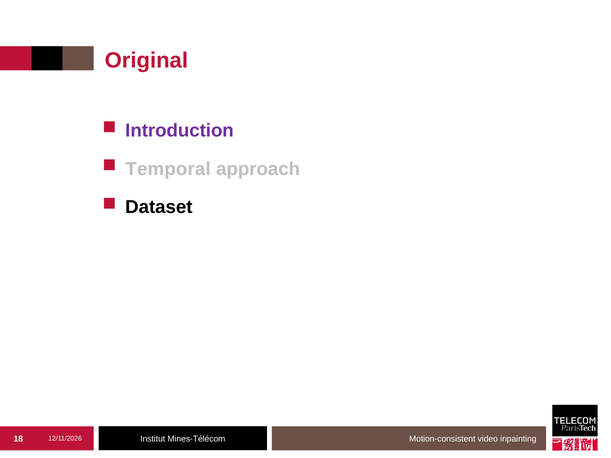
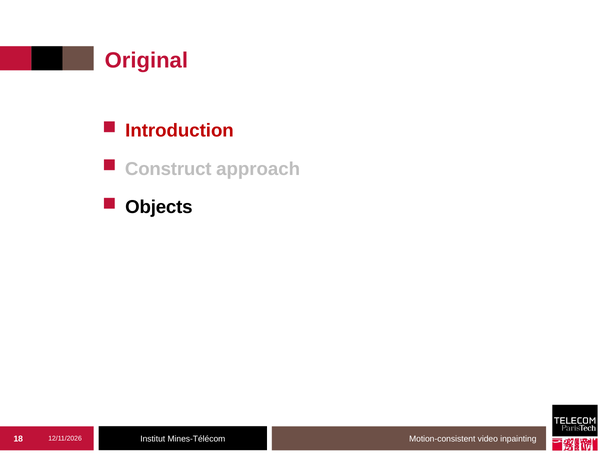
Introduction colour: purple -> red (179, 131)
Temporal: Temporal -> Construct (168, 169)
Dataset: Dataset -> Objects (159, 207)
